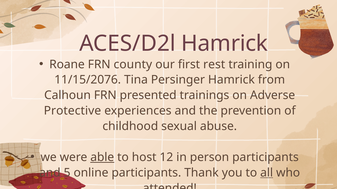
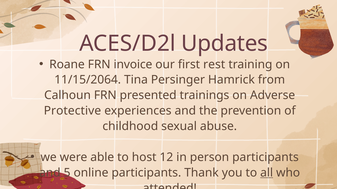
ACES/D2l Hamrick: Hamrick -> Updates (225, 44)
county: county -> invoice (133, 65)
11/15/2076: 11/15/2076 -> 11/15/2064 (88, 80)
able underline: present -> none (102, 158)
